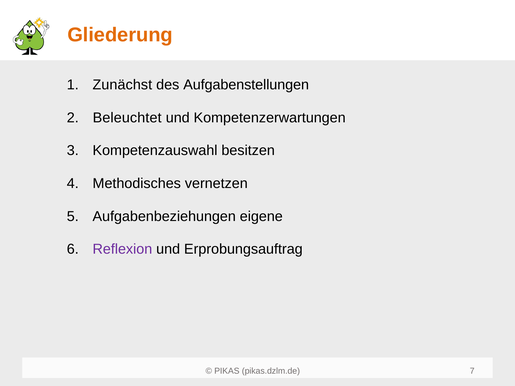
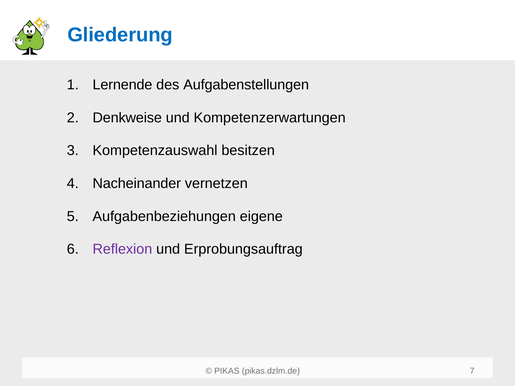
Gliederung colour: orange -> blue (120, 35)
Zunächst: Zunächst -> Lernende (122, 85)
Beleuchtet: Beleuchtet -> Denkweise (127, 118)
Methodisches: Methodisches -> Nacheinander (137, 184)
